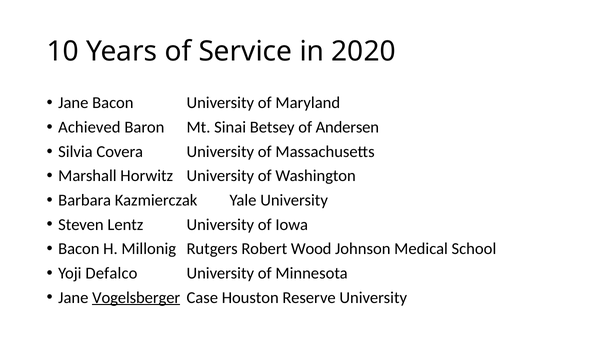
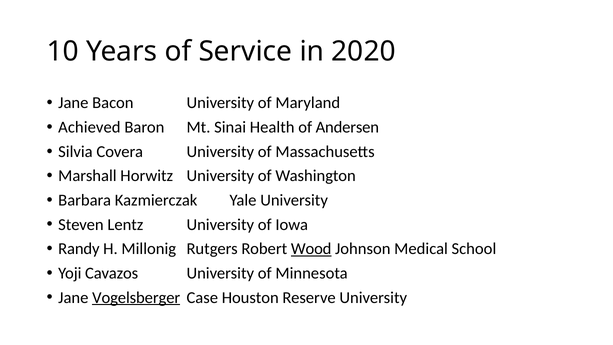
Betsey: Betsey -> Health (272, 127)
Bacon: Bacon -> Randy (79, 249)
Wood underline: none -> present (311, 249)
Defalco: Defalco -> Cavazos (112, 273)
